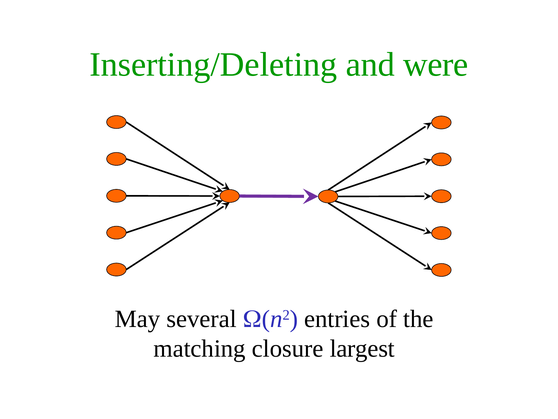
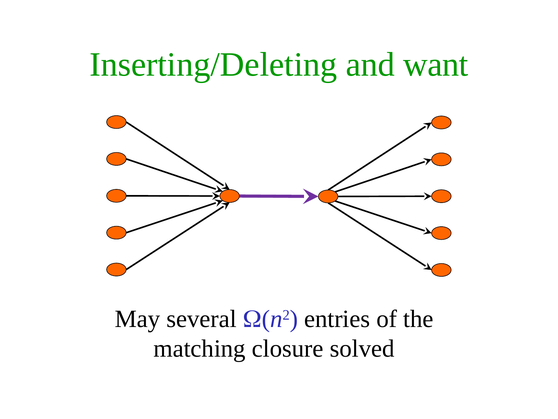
were: were -> want (436, 65)
largest: largest -> solved (362, 348)
